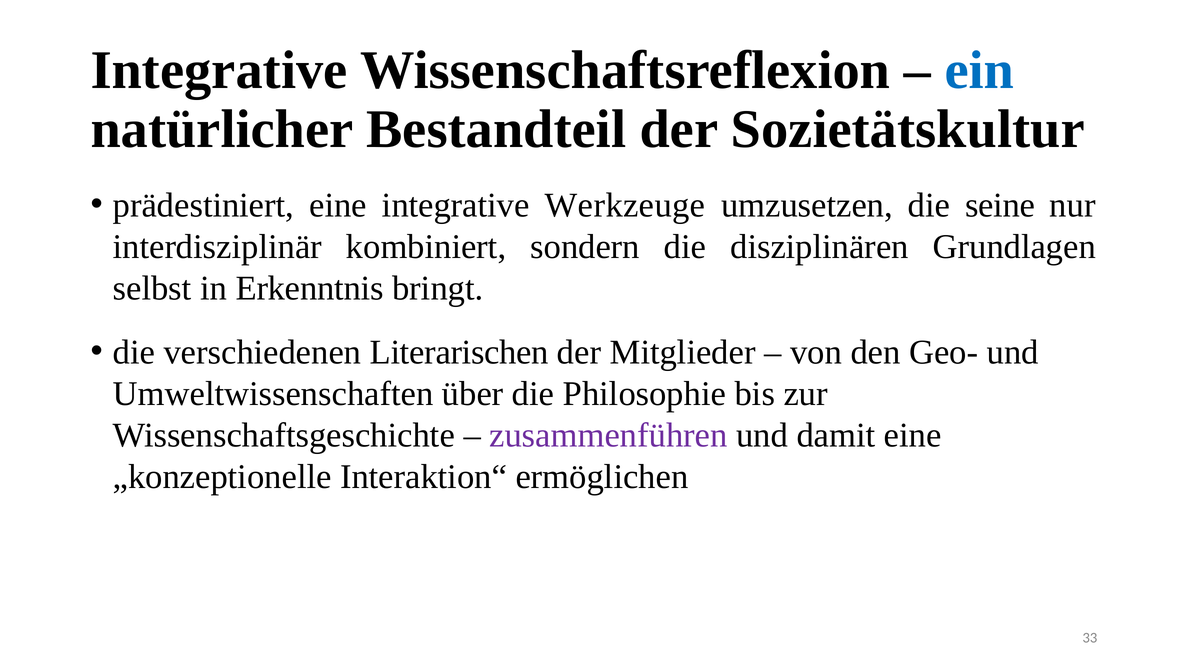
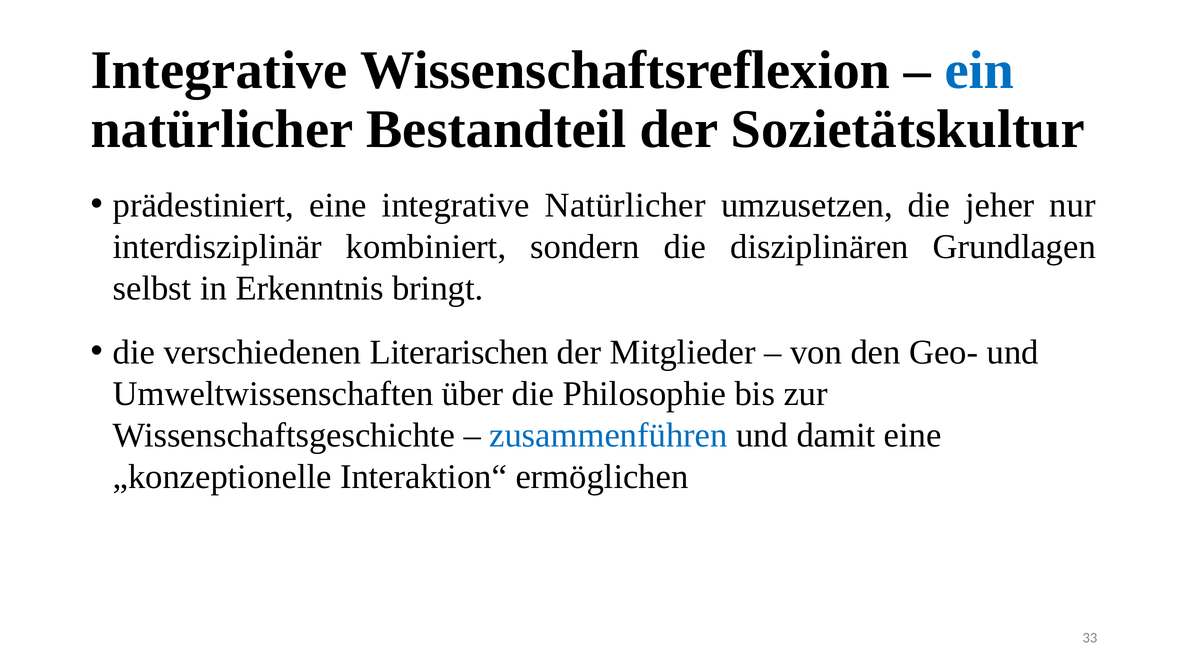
integrative Werkzeuge: Werkzeuge -> Natürlicher (625, 205)
seine: seine -> jeher (1000, 205)
zusammenführen colour: purple -> blue (608, 435)
